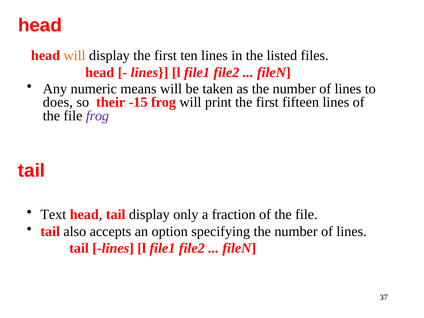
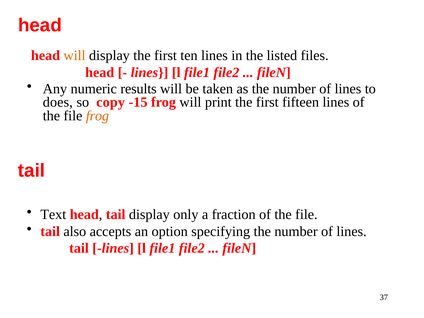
means: means -> results (139, 89)
their: their -> copy (111, 102)
frog colour: purple -> orange (97, 116)
